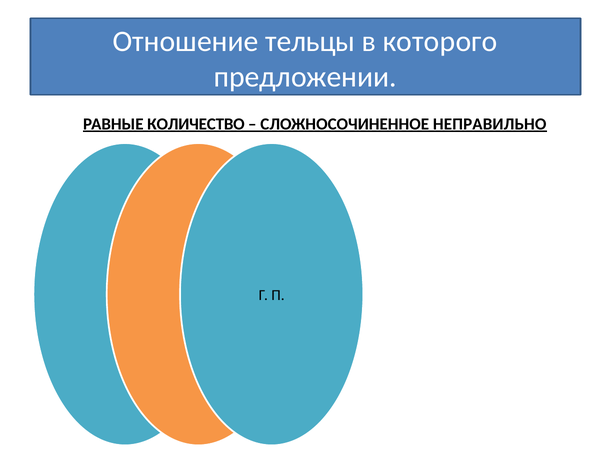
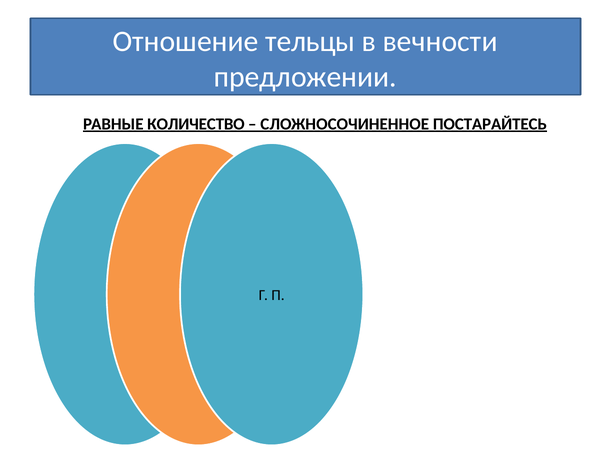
которого: которого -> вечности (440, 41)
НЕПРАВИЛЬНО: НЕПРАВИЛЬНО -> ПОСТАРАЙТЕСЬ (490, 124)
